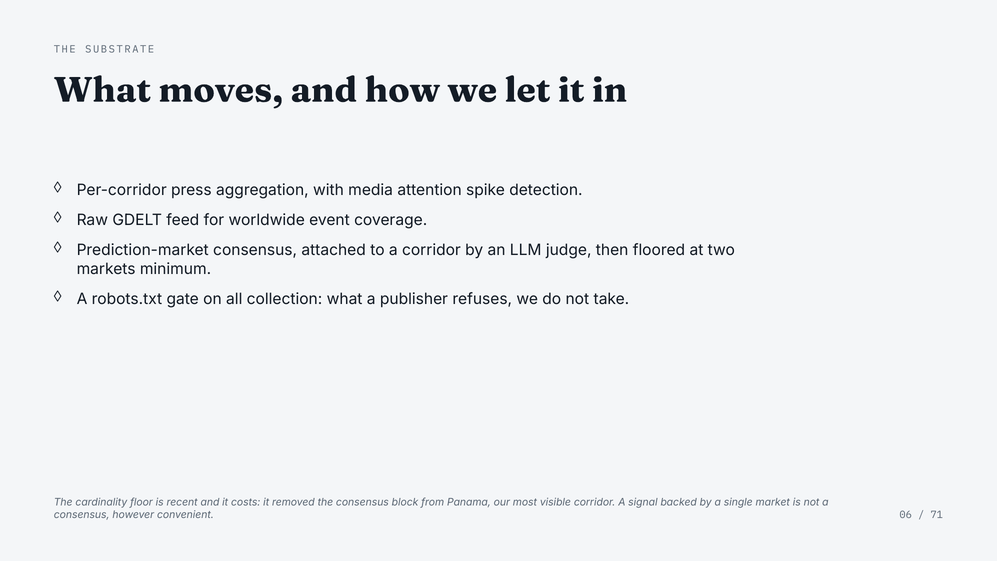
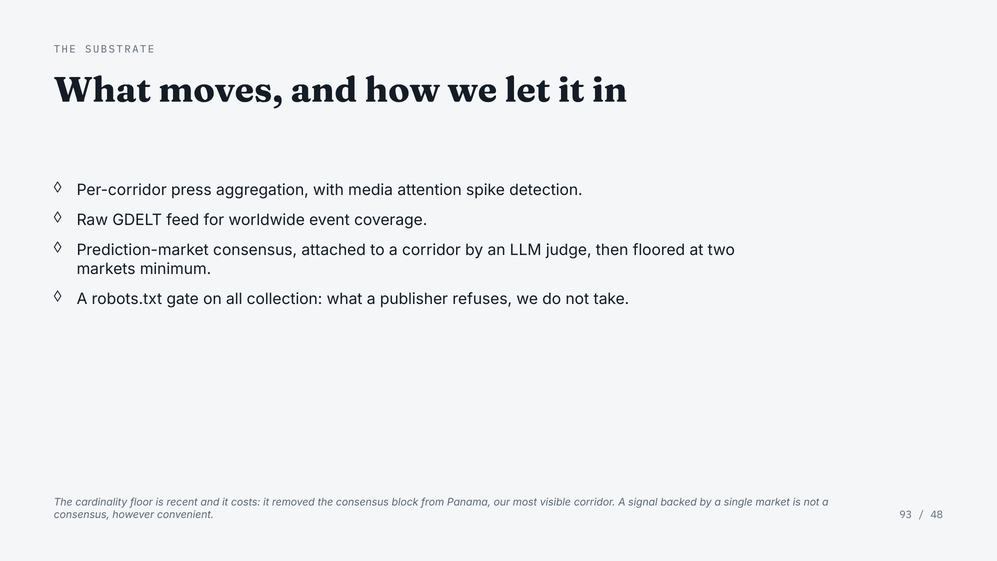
06: 06 -> 93 (906, 514)
71: 71 -> 48 (937, 514)
